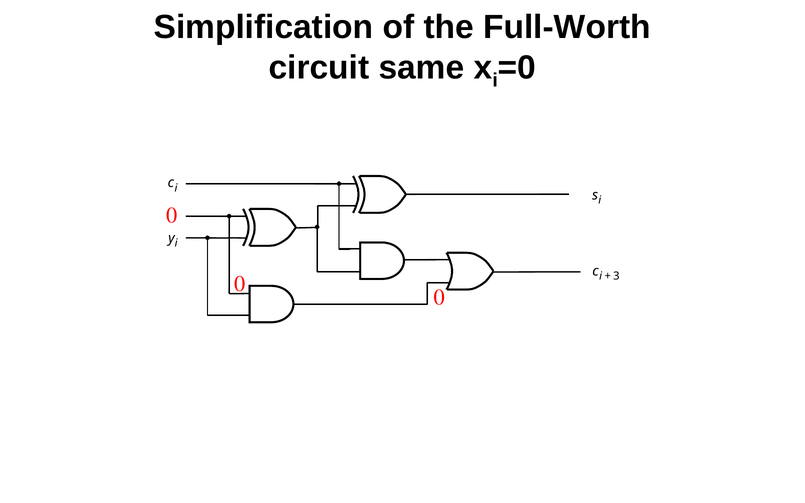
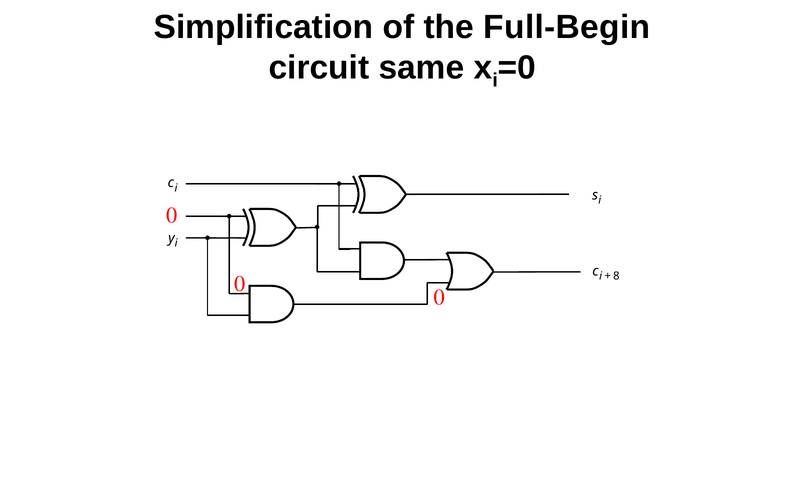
Full-Worth: Full-Worth -> Full-Begin (567, 27)
3: 3 -> 8 (616, 276)
